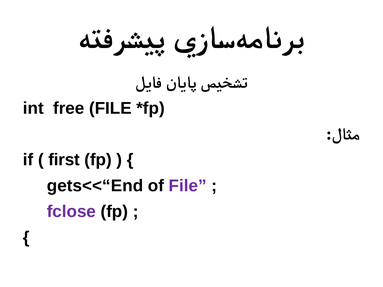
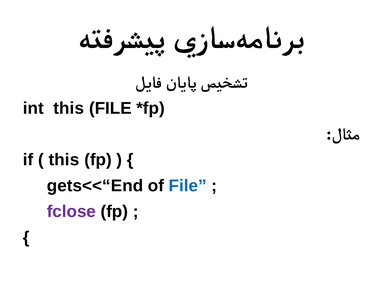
int free: free -> this (69, 108)
first: first -> this (64, 160)
File colour: purple -> blue (188, 186)
